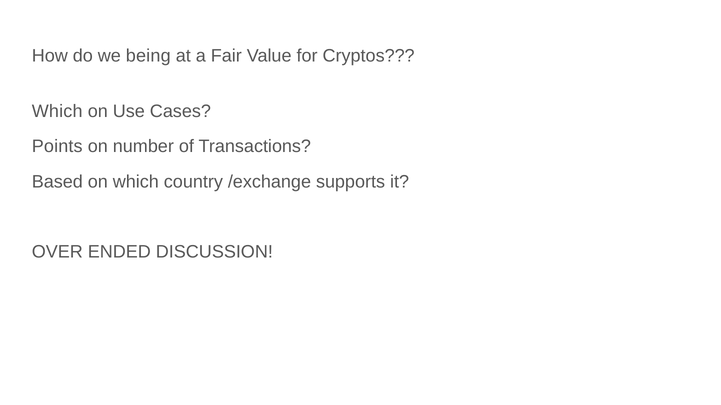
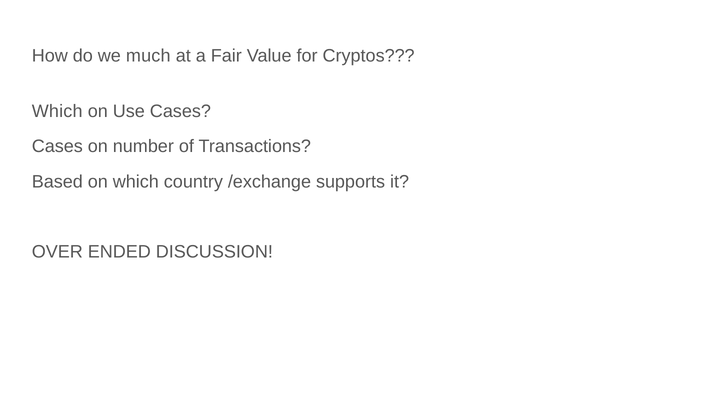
being: being -> much (148, 56)
Points: Points -> Cases (57, 147)
